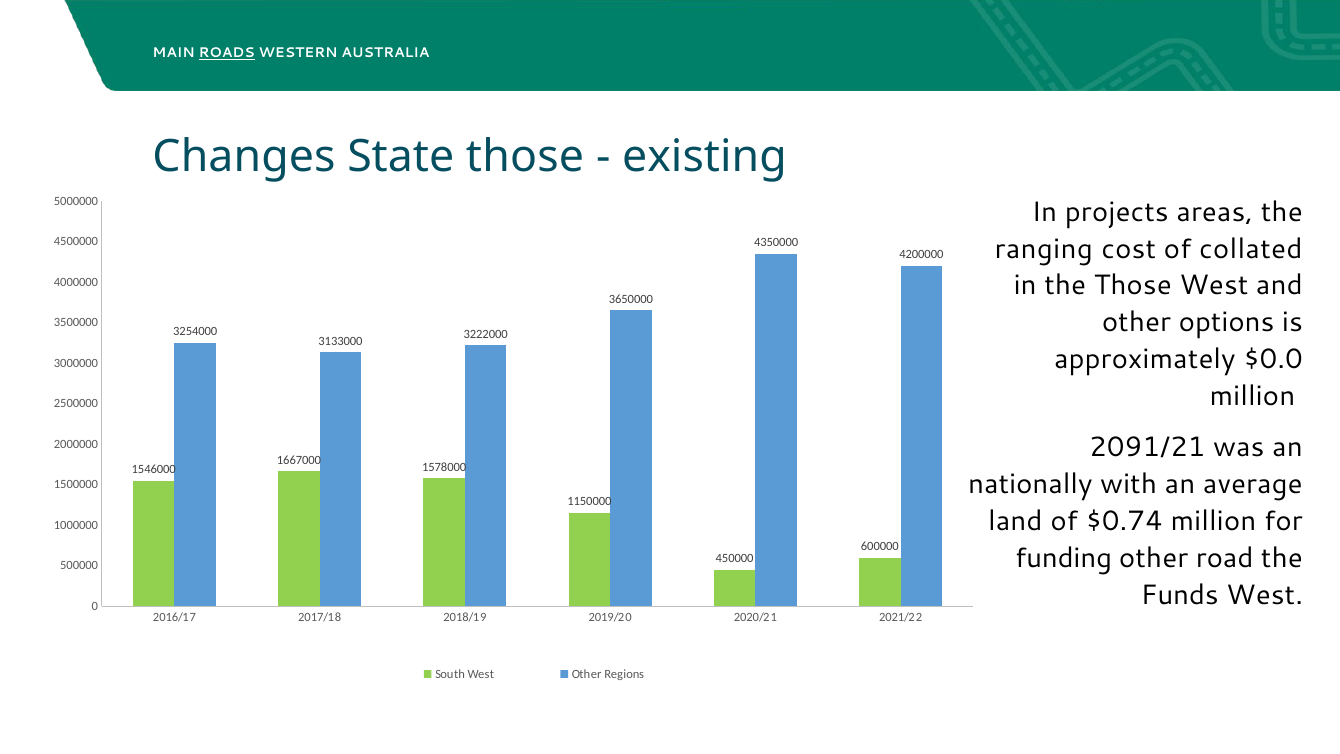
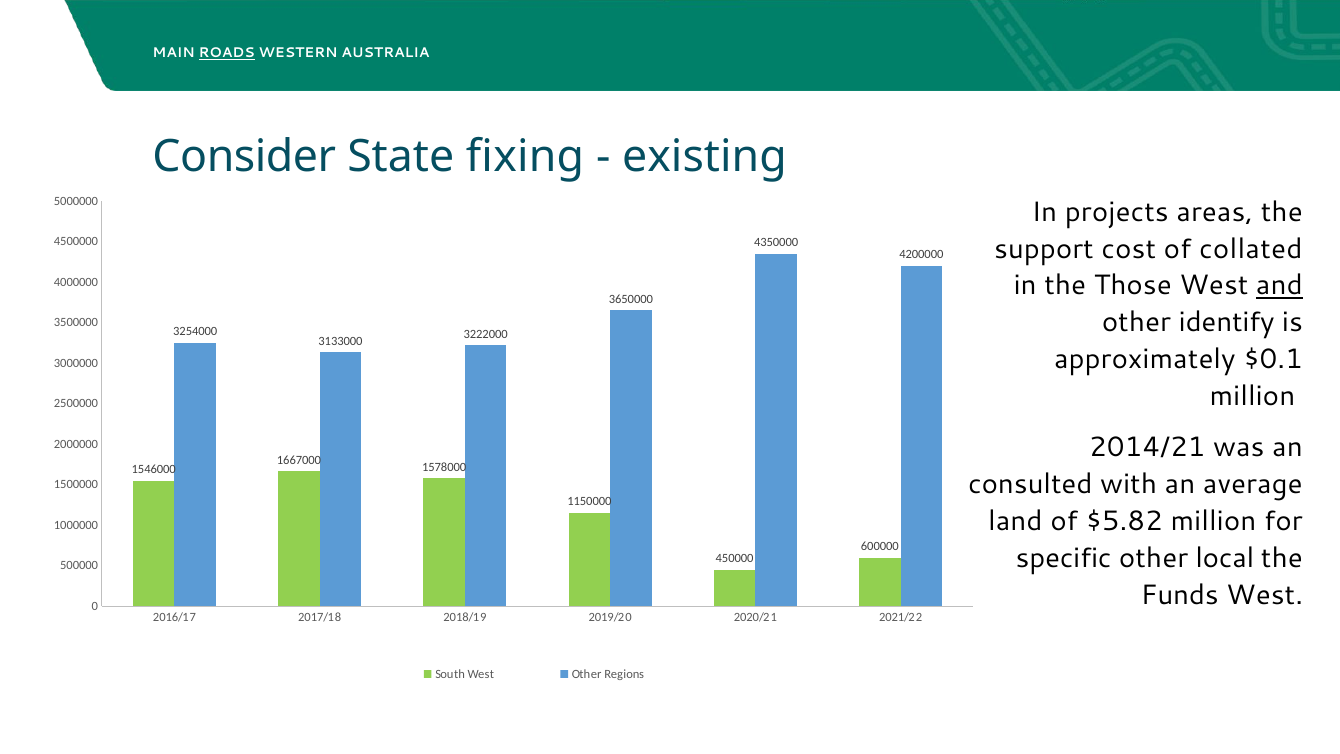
Changes: Changes -> Consider (244, 156)
State those: those -> fixing (525, 156)
ranging: ranging -> support (1044, 249)
and underline: none -> present (1279, 286)
options: options -> identify (1227, 323)
$0.0: $0.0 -> $0.1 (1273, 359)
2091/21: 2091/21 -> 2014/21 (1147, 447)
nationally: nationally -> consulted (1030, 484)
$0.74: $0.74 -> $5.82 (1124, 521)
funding: funding -> specific (1064, 558)
road: road -> local (1225, 558)
